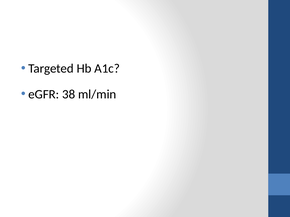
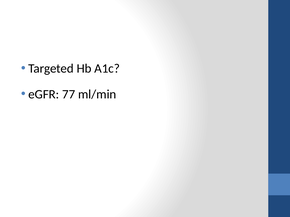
38: 38 -> 77 (69, 94)
